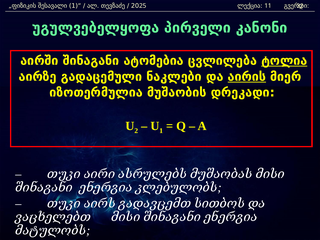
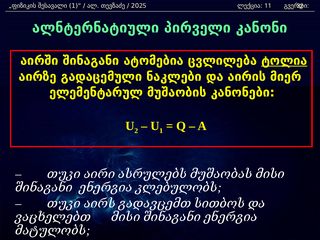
უგულვებელყოფა: უგულვებელყოფა -> ალნტერნატიული (96, 28)
აირის underline: present -> none (247, 77)
იზოთერმულია: იზოთერმულია -> ელემენტარულ (96, 93)
დრეკადი: დრეკადი -> კანონები (243, 93)
